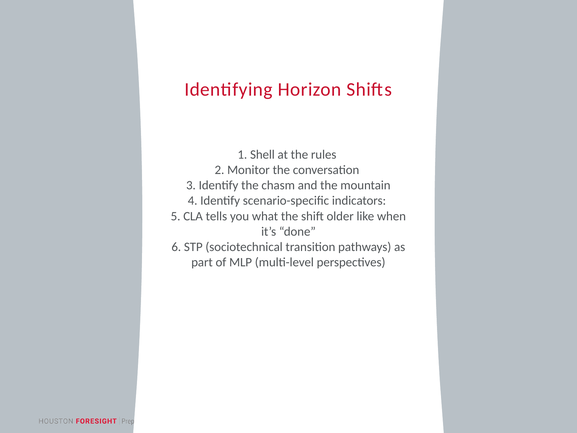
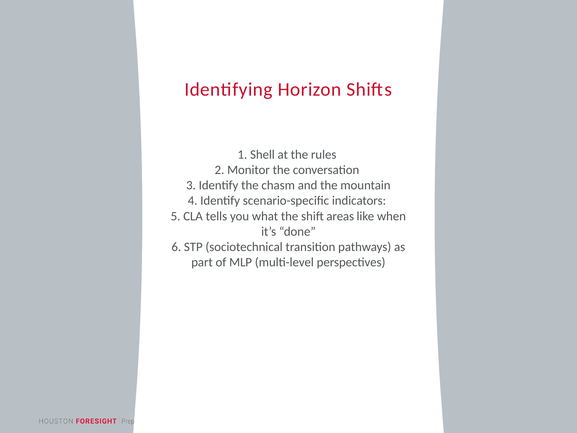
older: older -> areas (340, 216)
